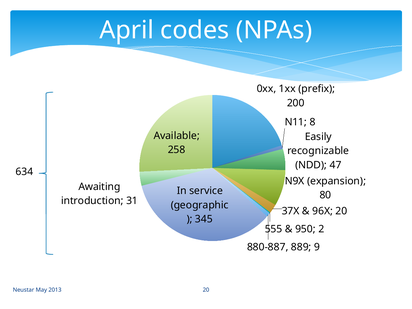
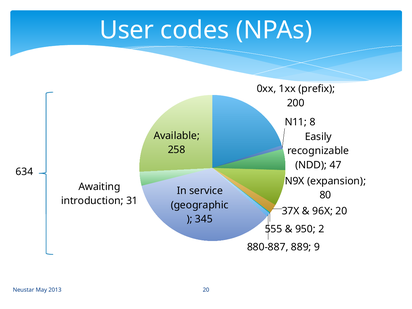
April: April -> User (127, 30)
